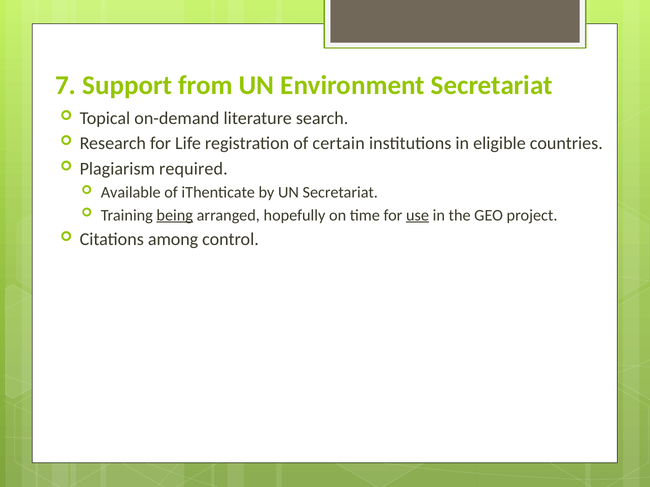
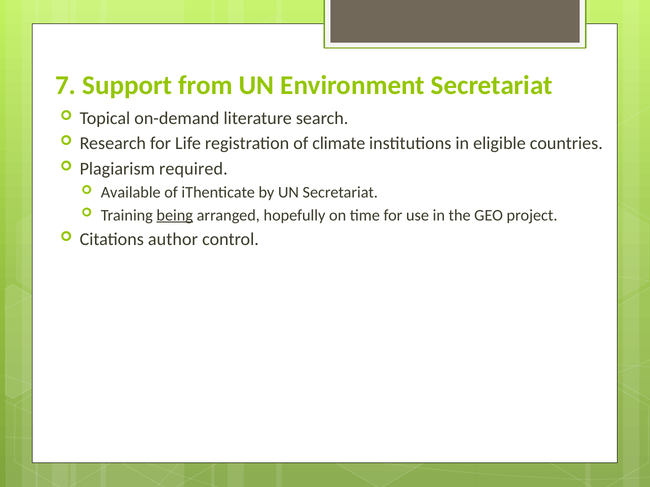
certain: certain -> climate (339, 144)
use underline: present -> none (418, 215)
among: among -> author (173, 240)
